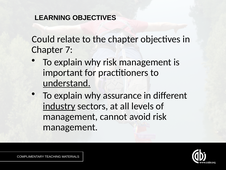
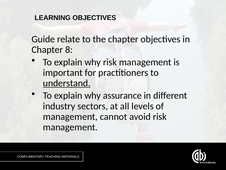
Could: Could -> Guide (43, 39)
7: 7 -> 8 (69, 50)
industry underline: present -> none (59, 106)
